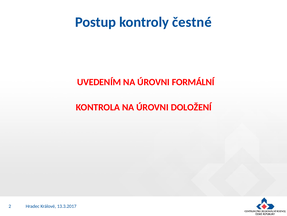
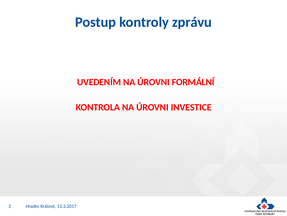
čestné: čestné -> zprávu (192, 22)
DOLOŽENÍ: DOLOŽENÍ -> INVESTICE (191, 107)
